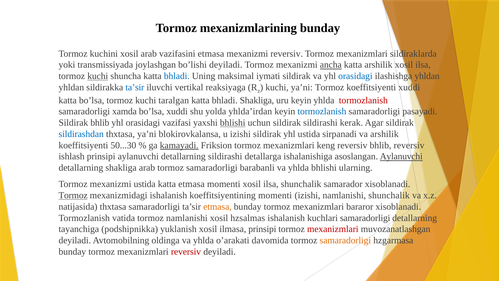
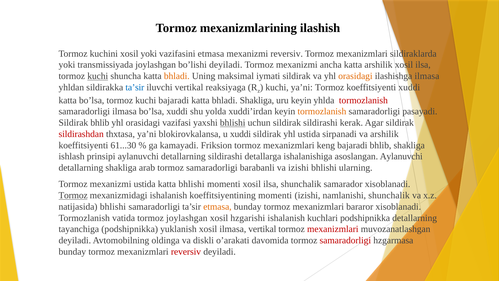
mexanizmlarining bunday: bunday -> ilashish (320, 28)
xosil arab: arab -> yoki (149, 54)
ancha underline: present -> none (331, 65)
bhladi colour: blue -> orange (177, 76)
orasidagi colour: blue -> orange (355, 76)
ilashishga yhldan: yhldan -> ilmasa (427, 76)
kuchi taralgan: taralgan -> bajaradi (174, 100)
samaradorligi xamda: xamda -> ilmasa (124, 111)
yhlda’irdan: yhlda’irdan -> xuddi’irdan (250, 111)
tormozlanish colour: blue -> orange (322, 111)
sildirashdan colour: blue -> red (81, 134)
u izishi: izishi -> xuddi (240, 134)
50...30: 50...30 -> 61...30 (123, 145)
kamayadi underline: present -> none (179, 145)
keng reversiv: reversiv -> bajaradi (352, 145)
bhlib reversiv: reversiv -> shakliga (409, 145)
Aylanuvchi underline: present -> none (401, 156)
barabanli va yhlda: yhlda -> izishi (298, 168)
katta etmasa: etmasa -> bhlishi (192, 184)
natijasida thxtasa: thxtasa -> bhlishi (113, 206)
tormoz namlanishi: namlanishi -> joylashgan (187, 218)
hzsalmas: hzsalmas -> hzgarishi (248, 218)
kuchlari samaradorligi: samaradorligi -> podshipnikka (365, 218)
ilmasa prinsipi: prinsipi -> vertikal (262, 229)
oldinga va yhlda: yhlda -> diskli (203, 240)
samaradorligi colour: orange -> red (345, 240)
